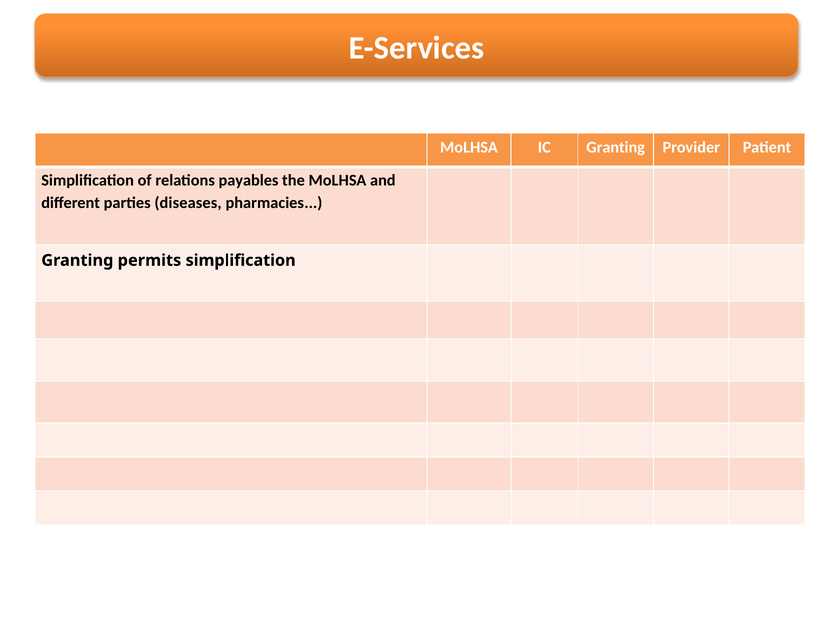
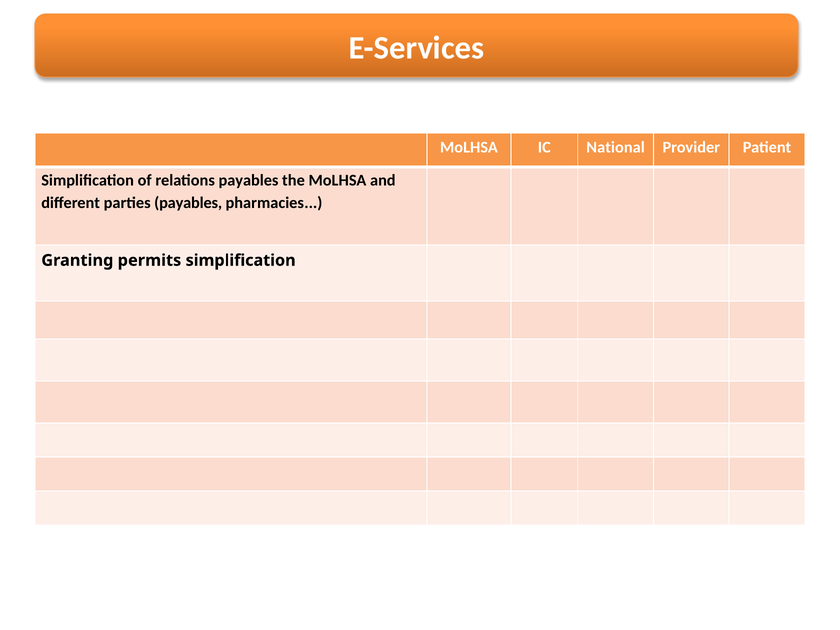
IC Granting: Granting -> National (616, 147)
parties diseases: diseases -> payables (188, 203)
